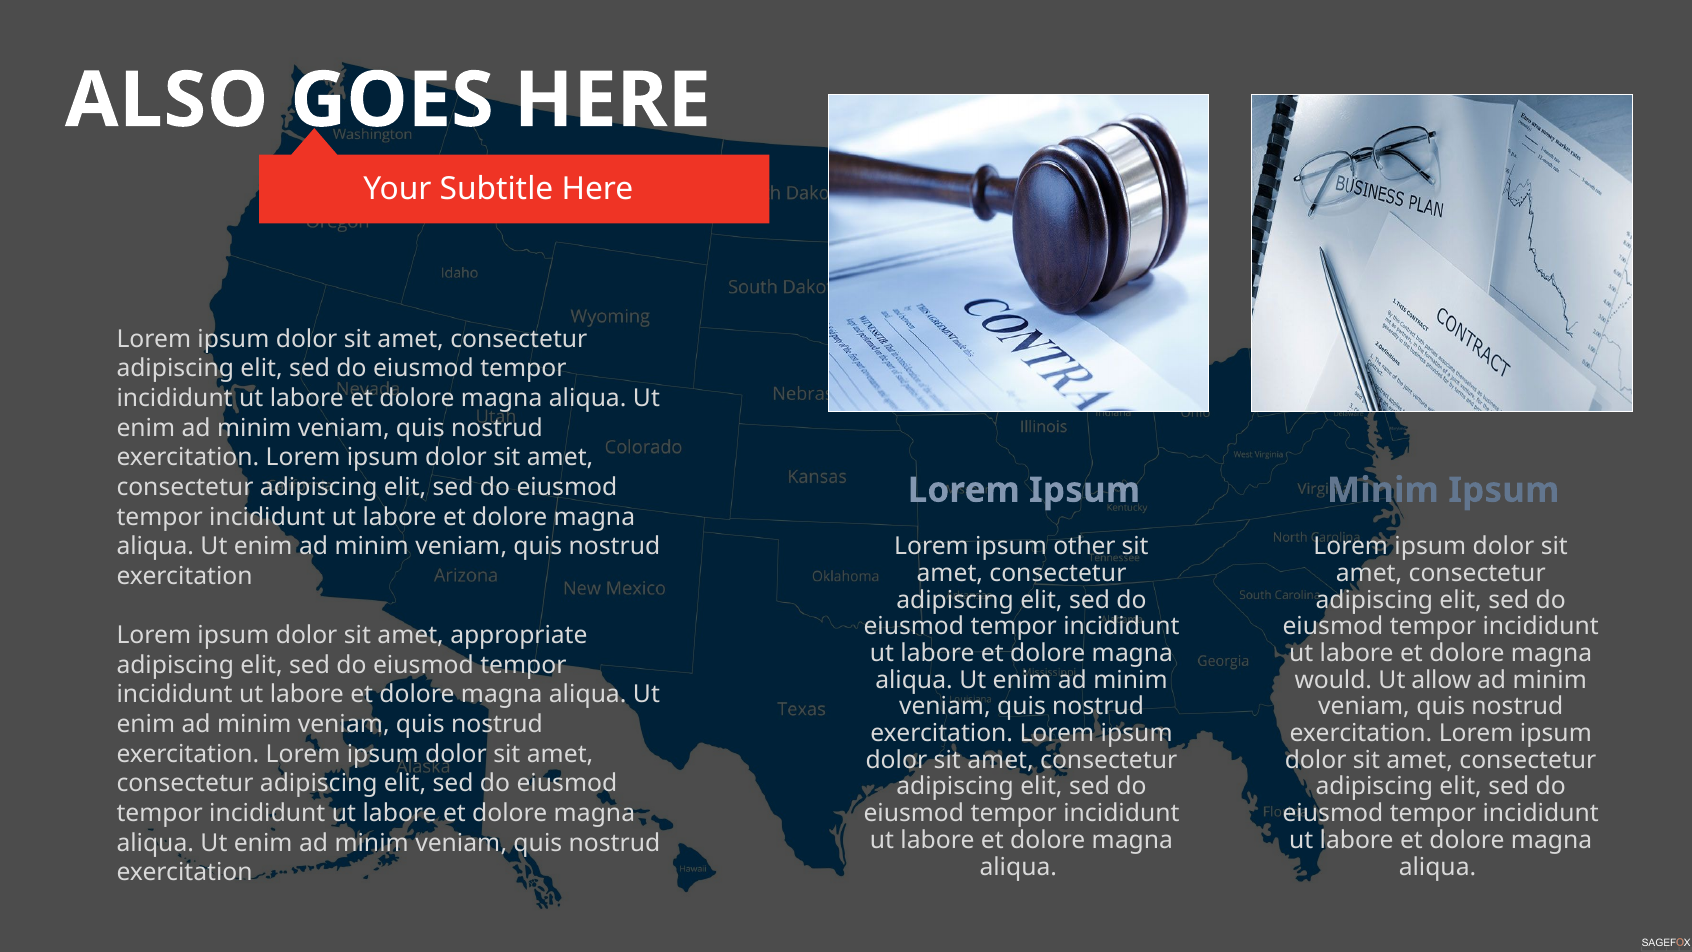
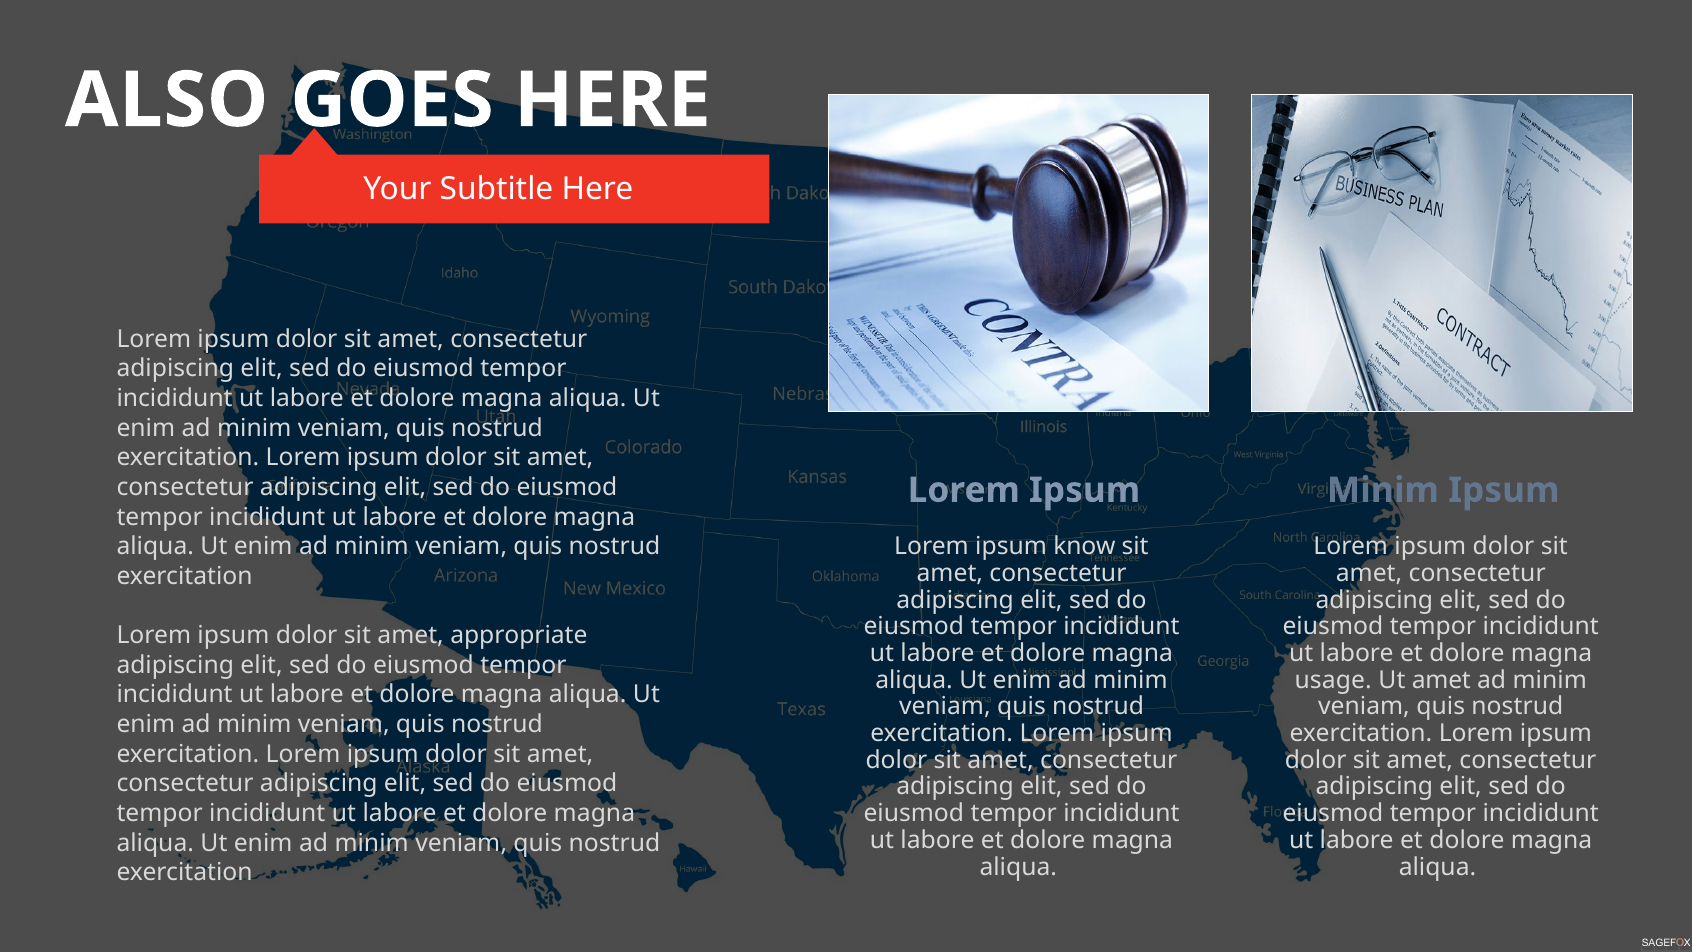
other: other -> know (1084, 547)
would: would -> usage (1333, 680)
Ut allow: allow -> amet (1441, 680)
